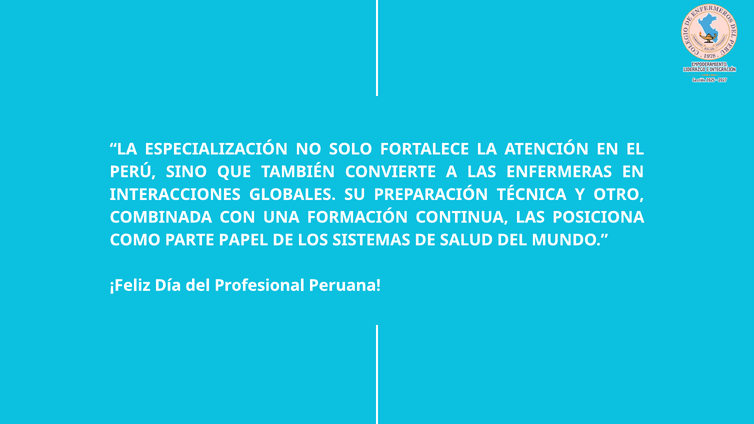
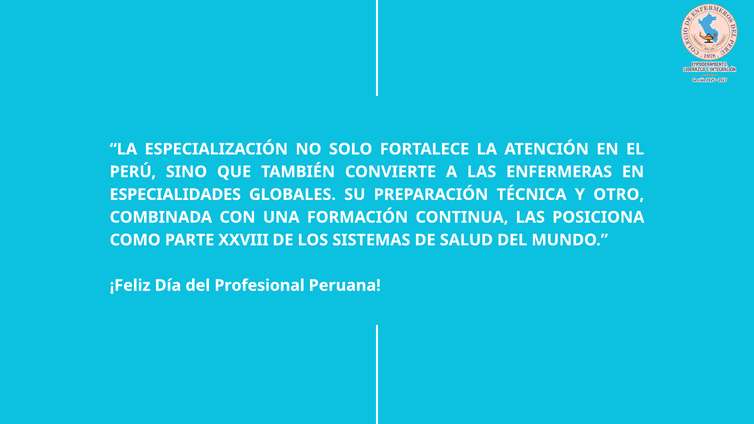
INTERACCIONES: INTERACCIONES -> ESPECIALIDADES (175, 195)
PAPEL: PAPEL -> XXVIII (244, 240)
